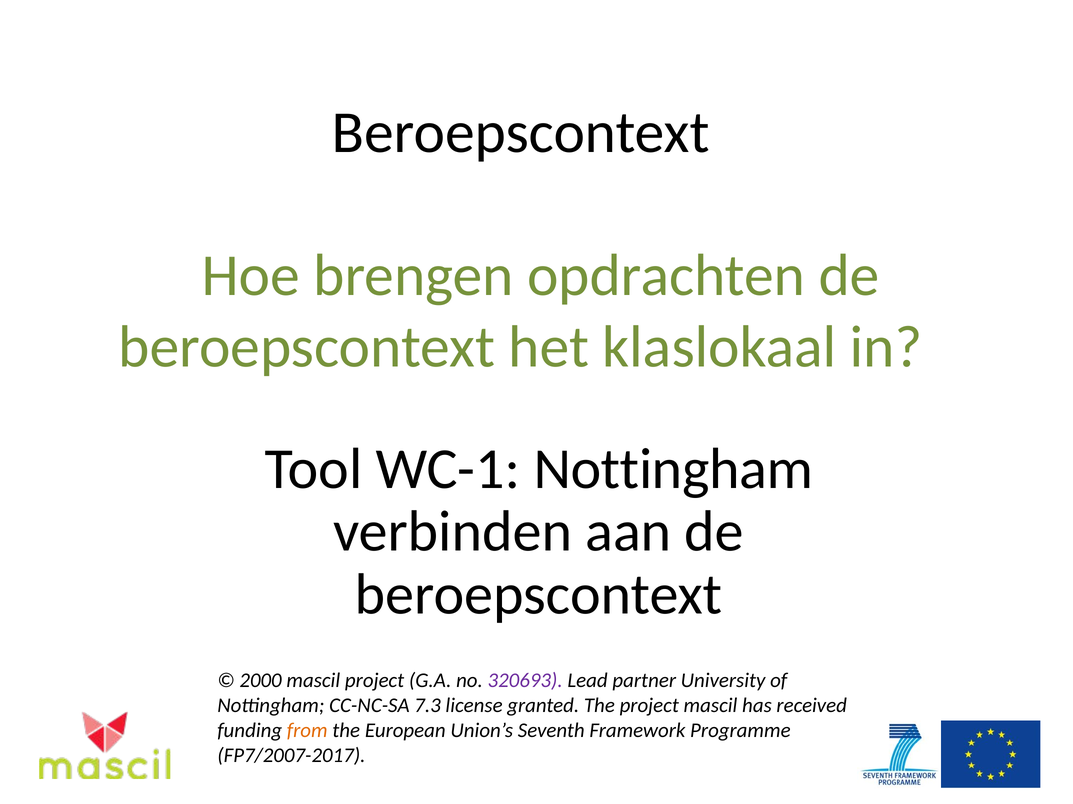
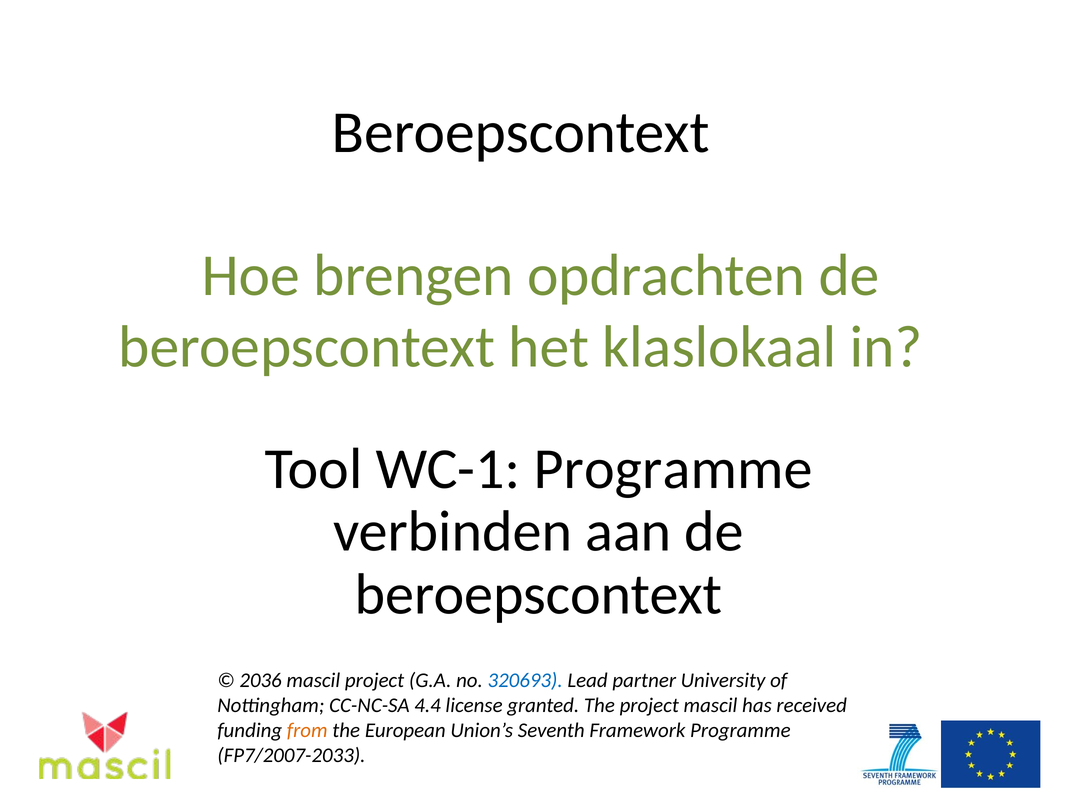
WC-1 Nottingham: Nottingham -> Programme (673, 469)
2000: 2000 -> 2036 (261, 681)
320693 colour: purple -> blue (525, 681)
7.3: 7.3 -> 4.4 (428, 706)
FP7/2007-2017: FP7/2007-2017 -> FP7/2007-2033 (291, 756)
